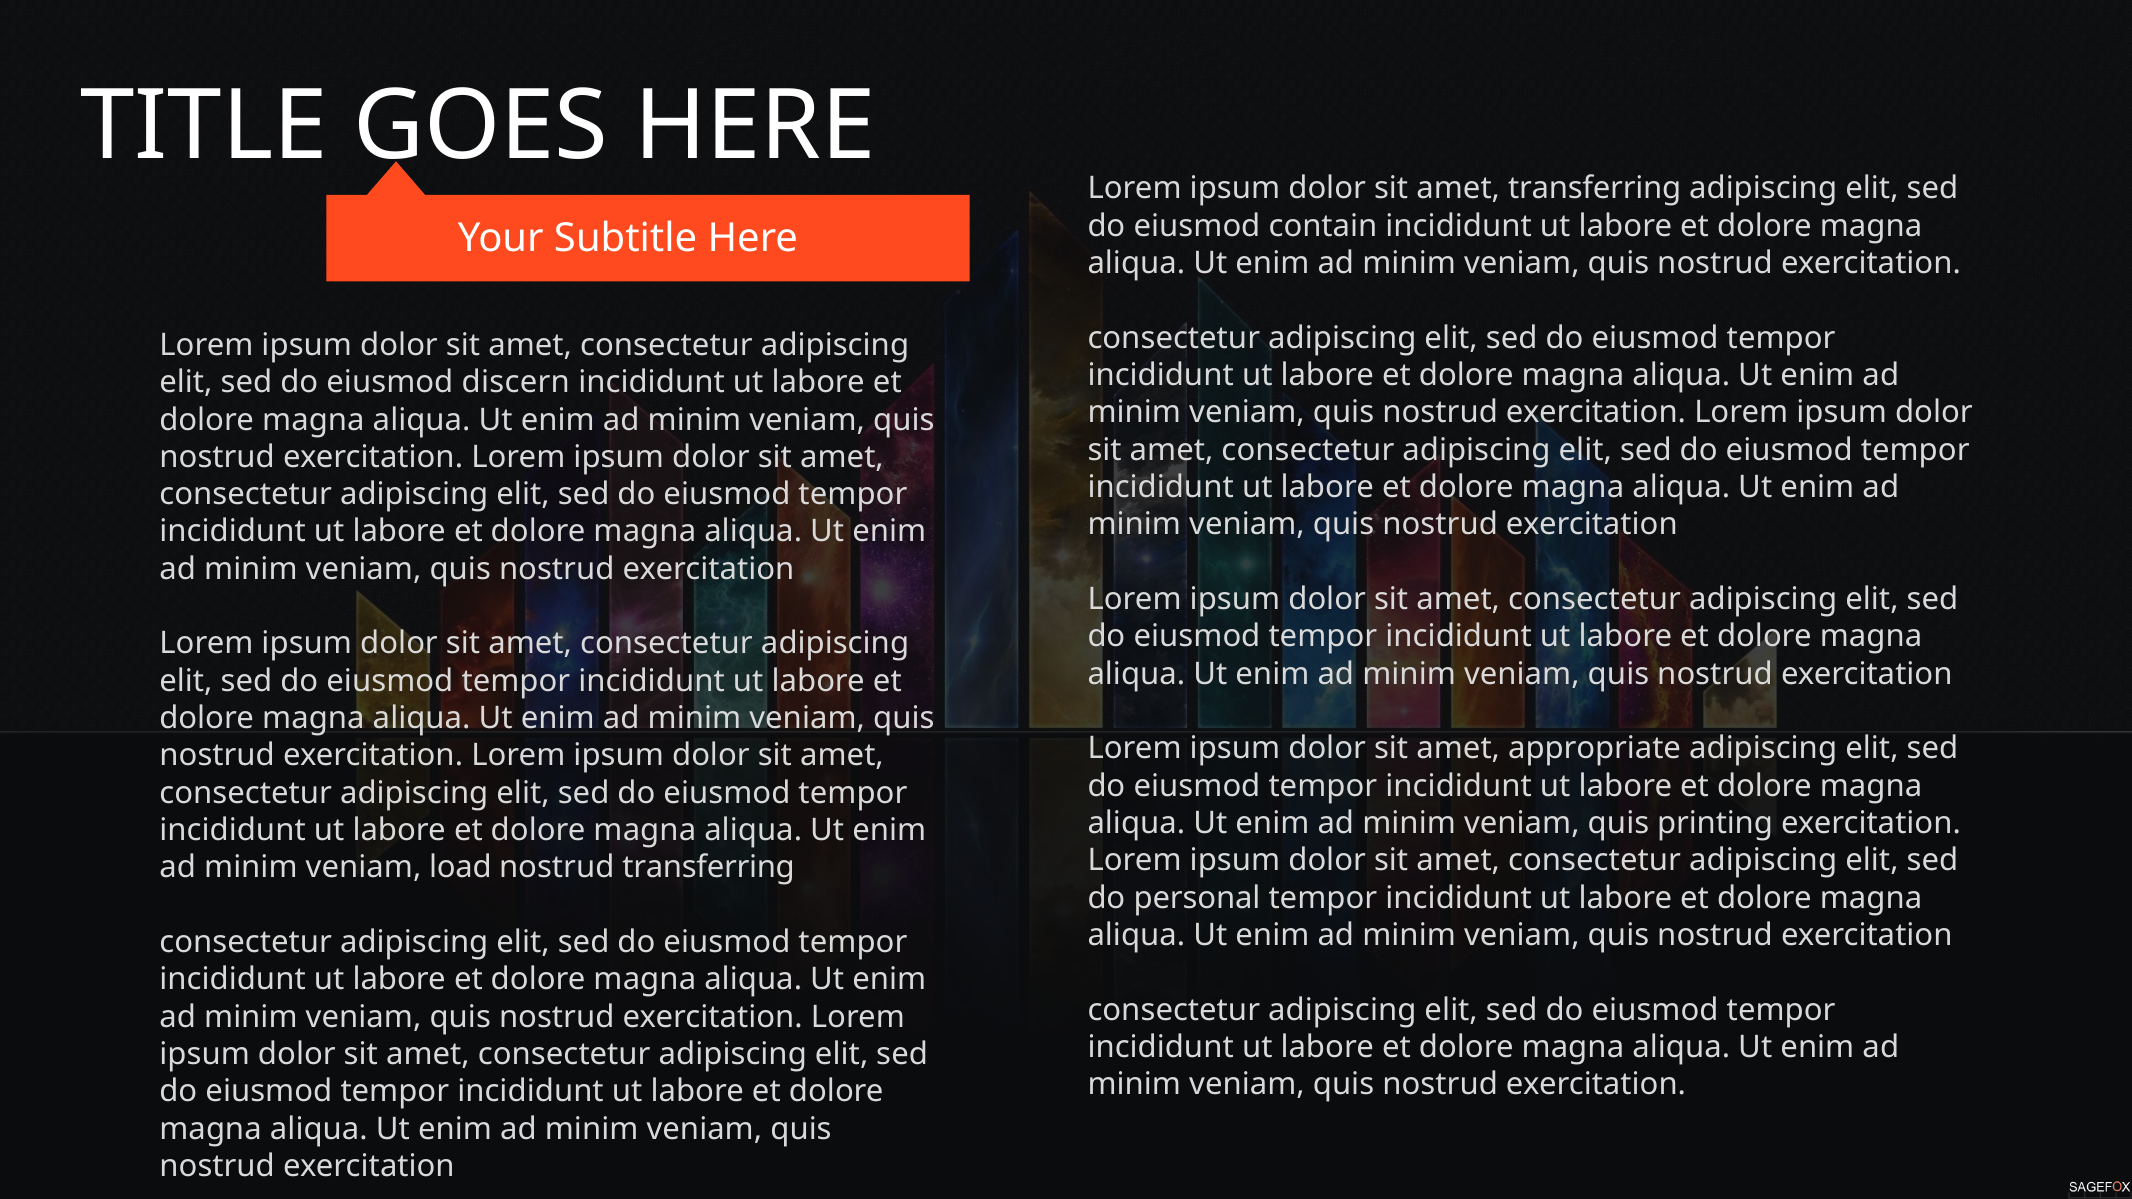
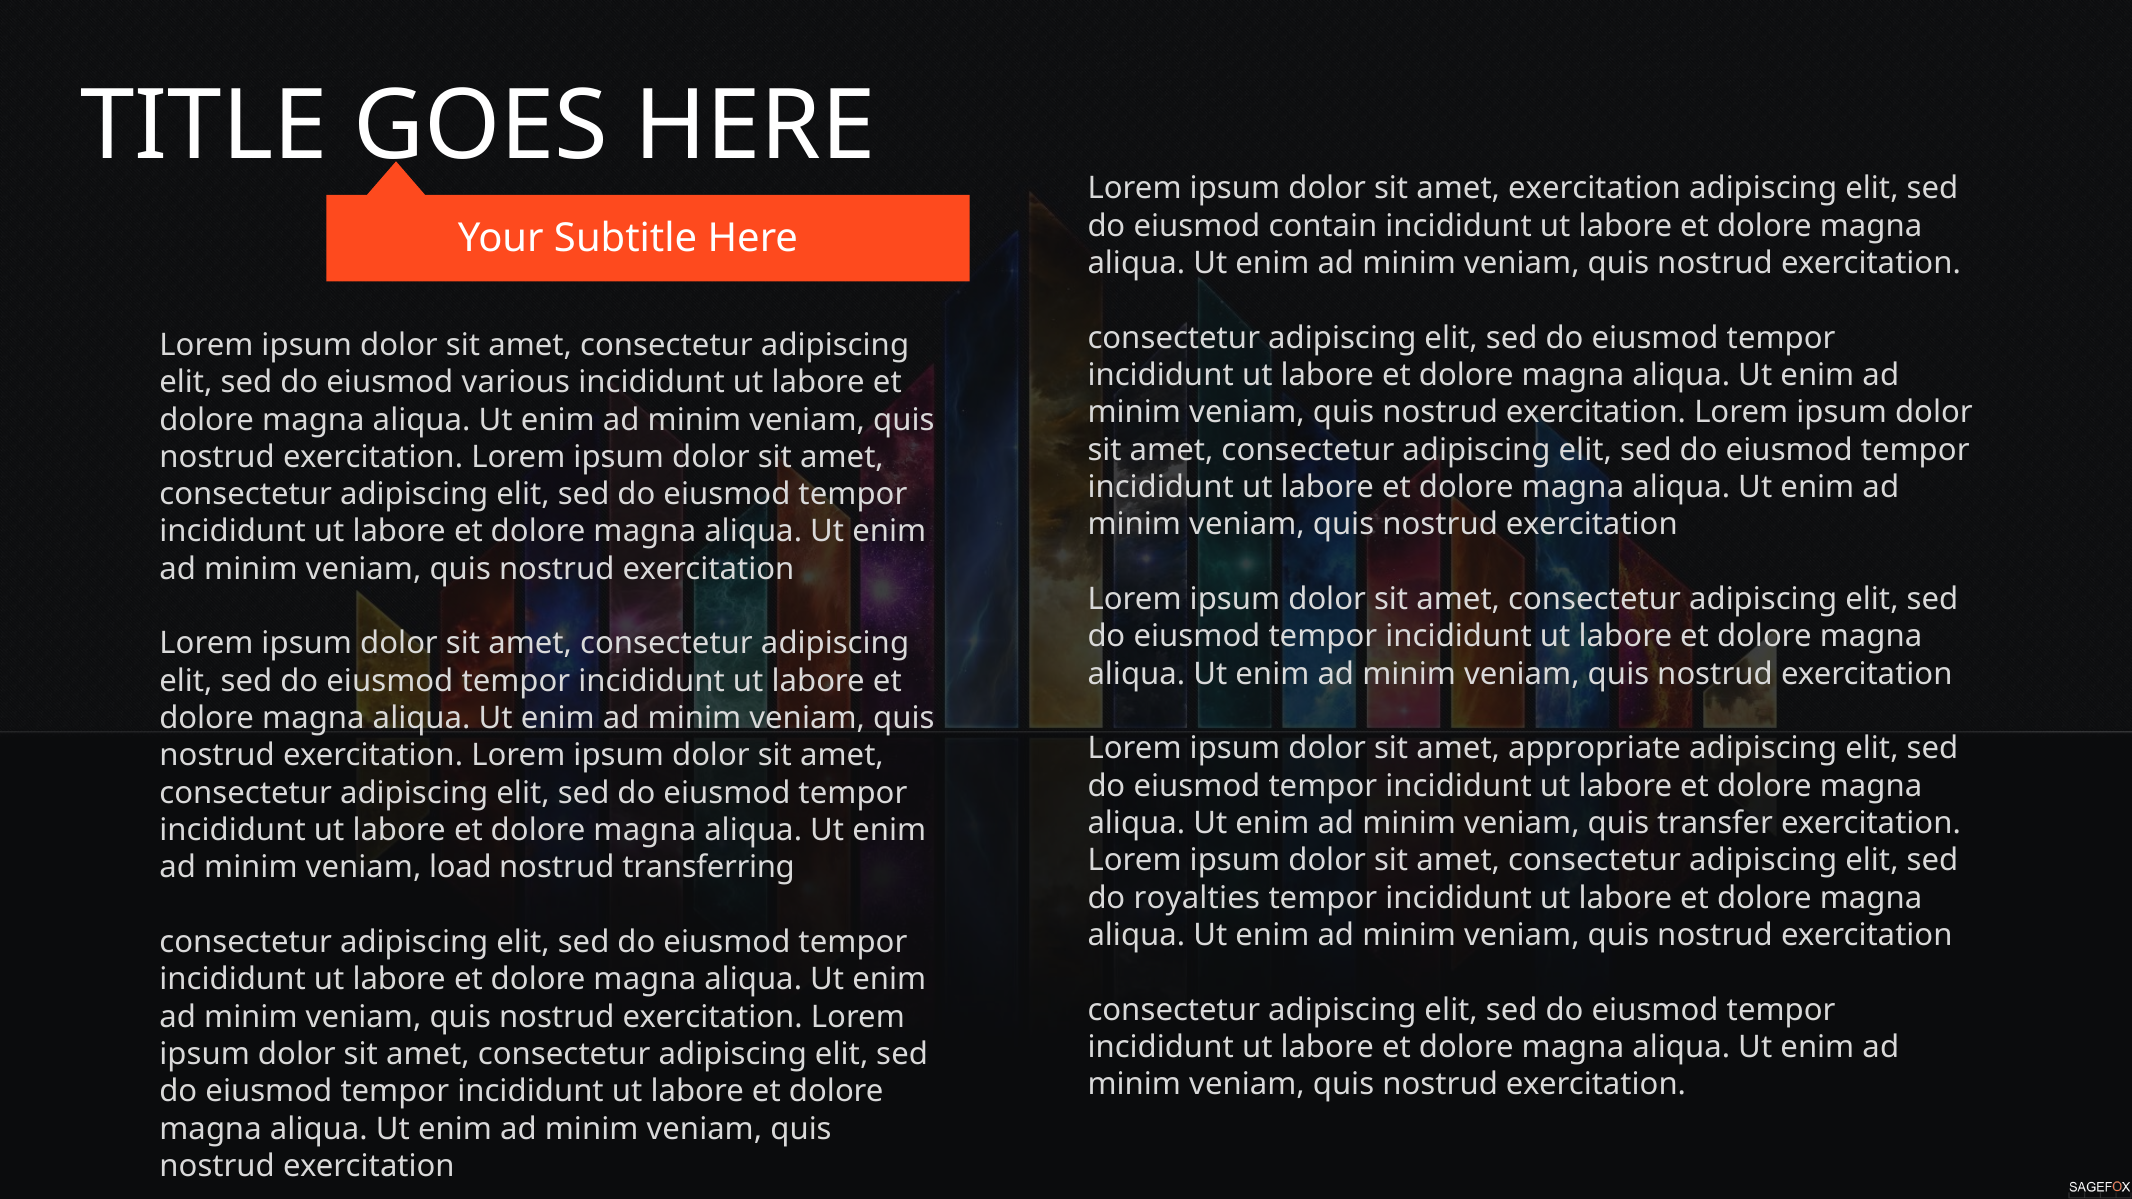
amet transferring: transferring -> exercitation (1595, 189)
discern: discern -> various (516, 382)
printing: printing -> transfer (1715, 823)
personal: personal -> royalties (1197, 898)
